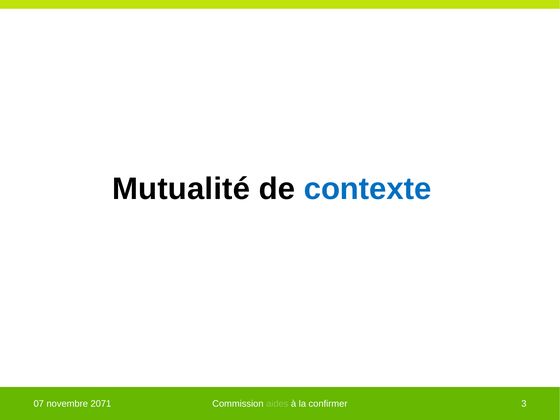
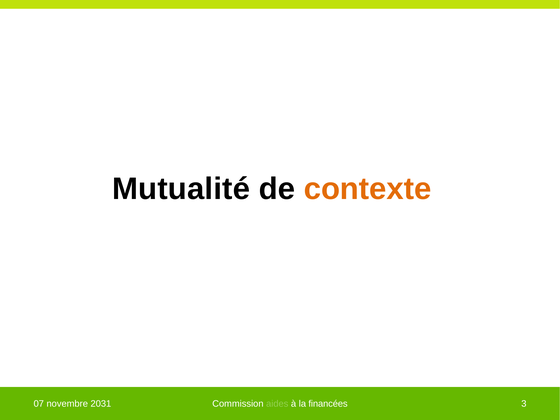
contexte colour: blue -> orange (368, 189)
2071: 2071 -> 2031 (101, 404)
confirmer: confirmer -> financées (328, 404)
